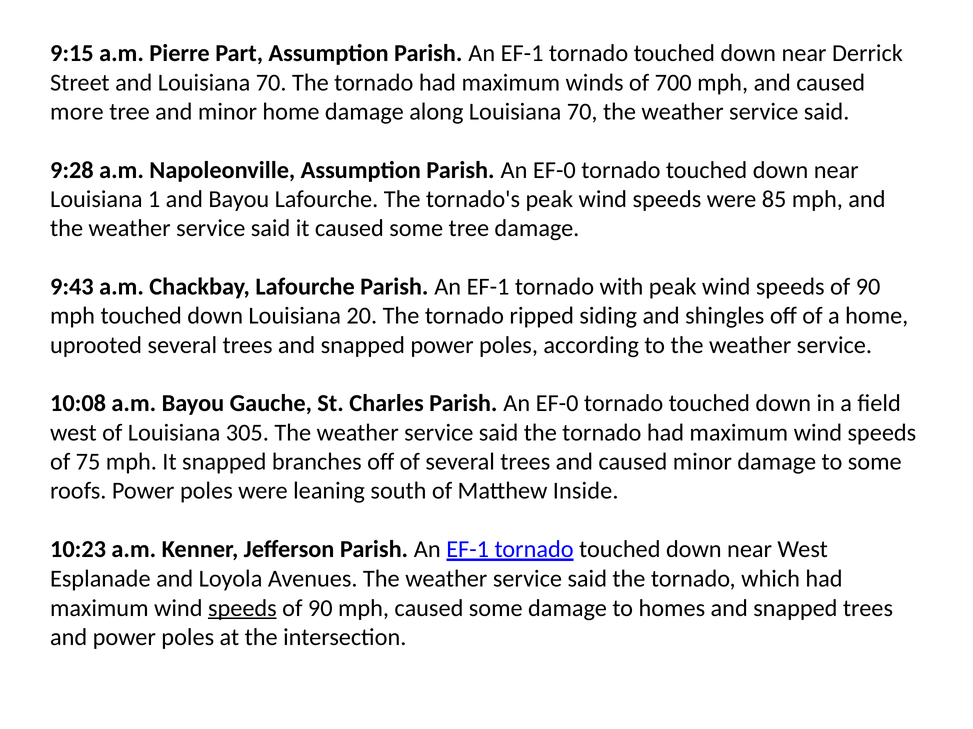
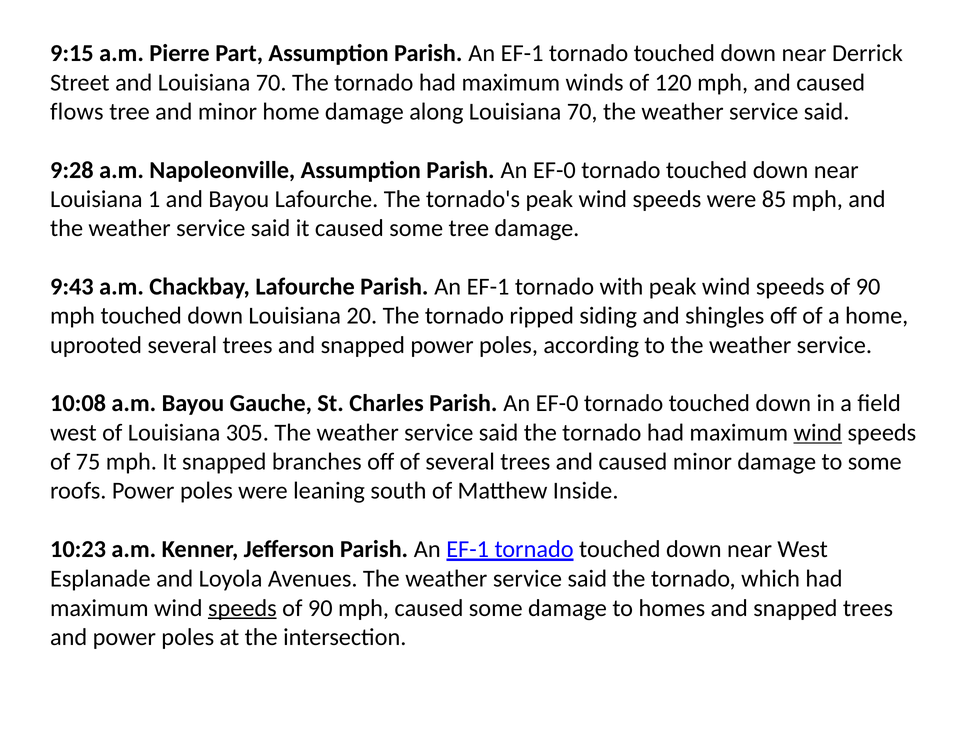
700: 700 -> 120 (673, 83)
more: more -> flows (77, 112)
wind underline: none -> present (818, 433)
